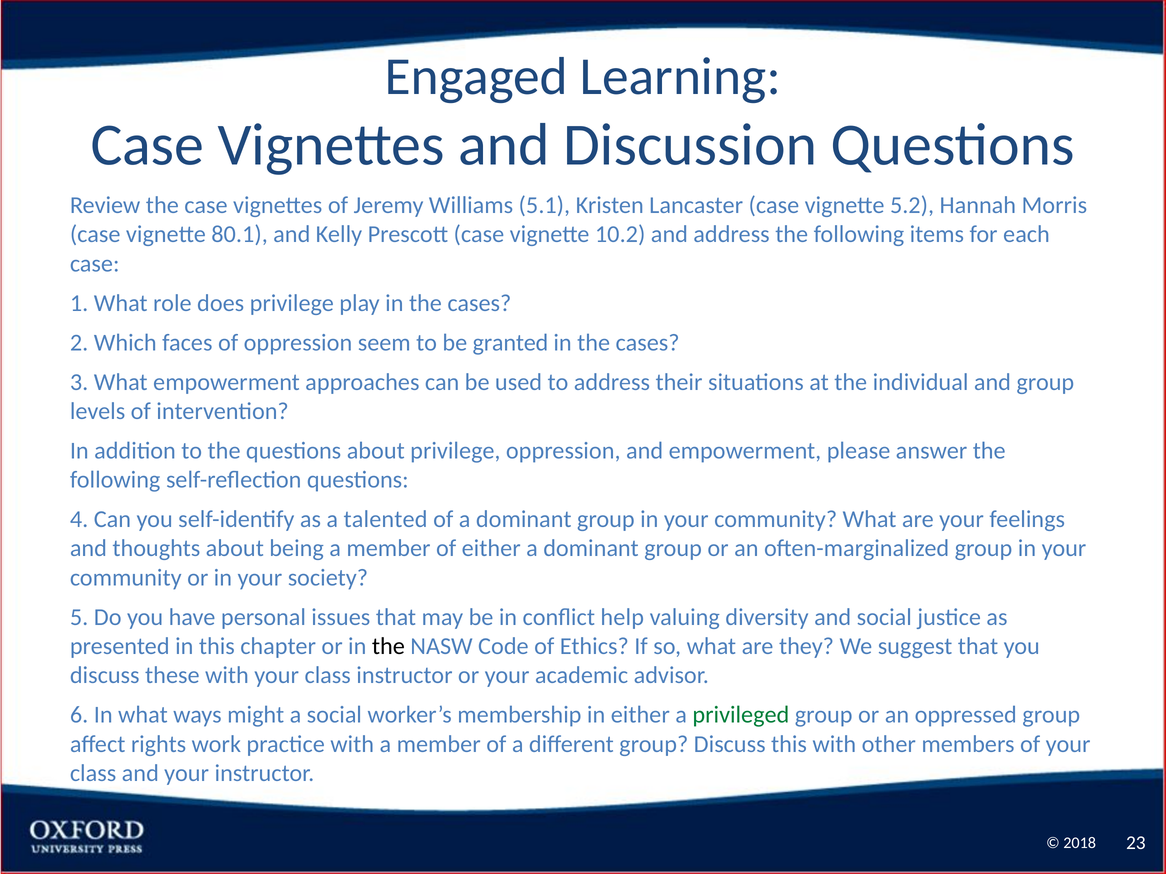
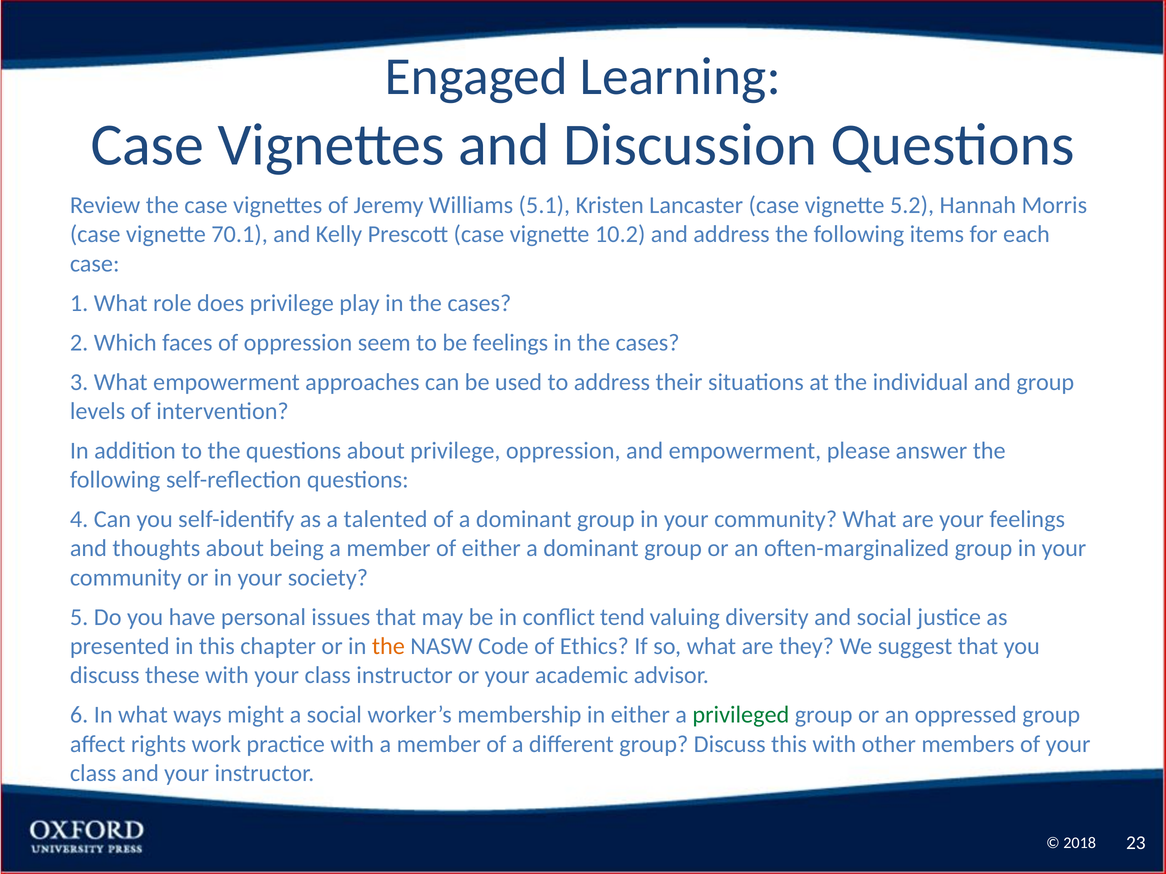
80.1: 80.1 -> 70.1 (240, 235)
be granted: granted -> feelings (510, 343)
help: help -> tend (622, 617)
the colour: black -> orange (388, 647)
